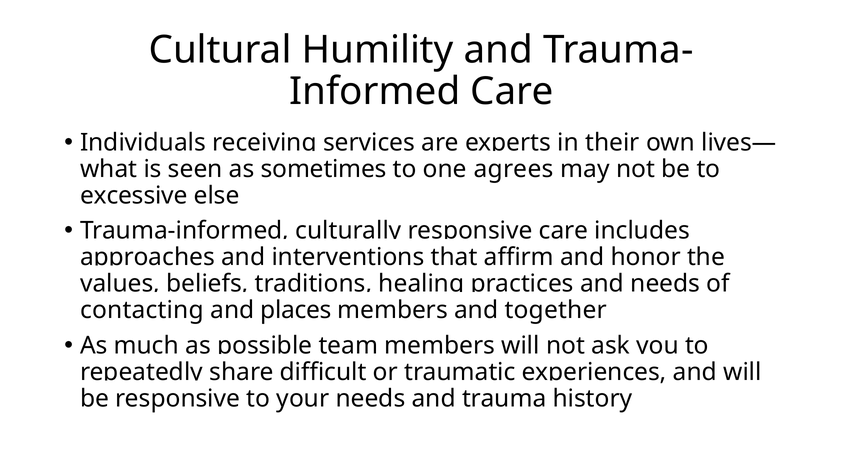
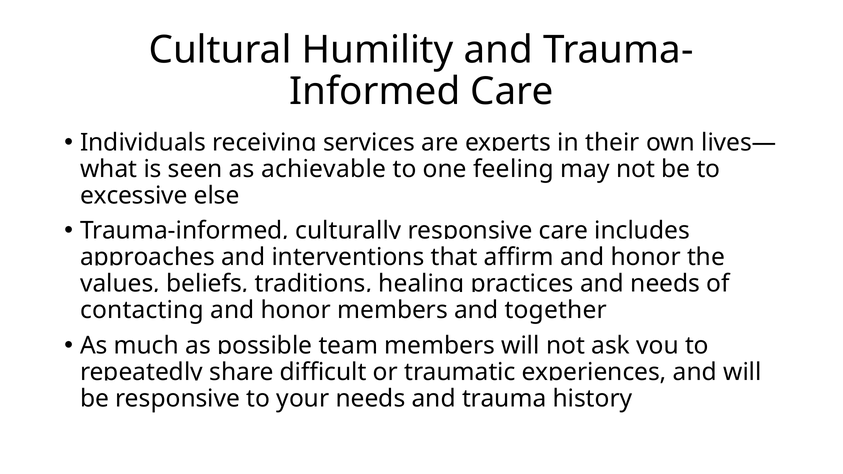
sometimes: sometimes -> achievable (324, 169)
agrees: agrees -> feeling (514, 169)
places: places -> honor (296, 310)
